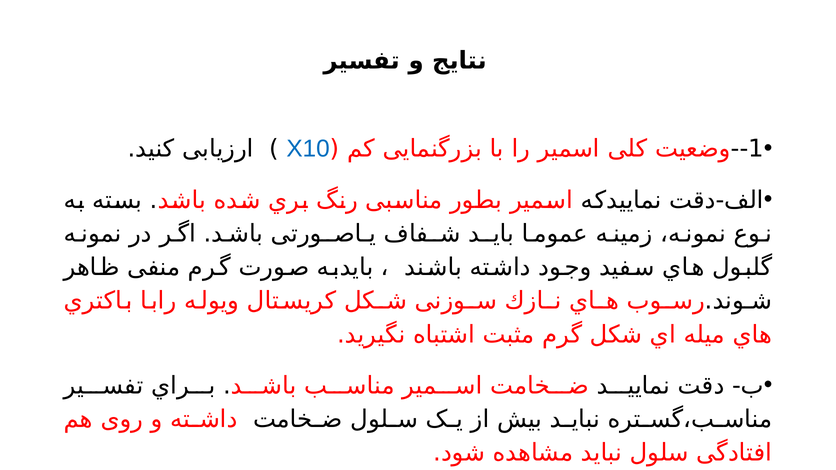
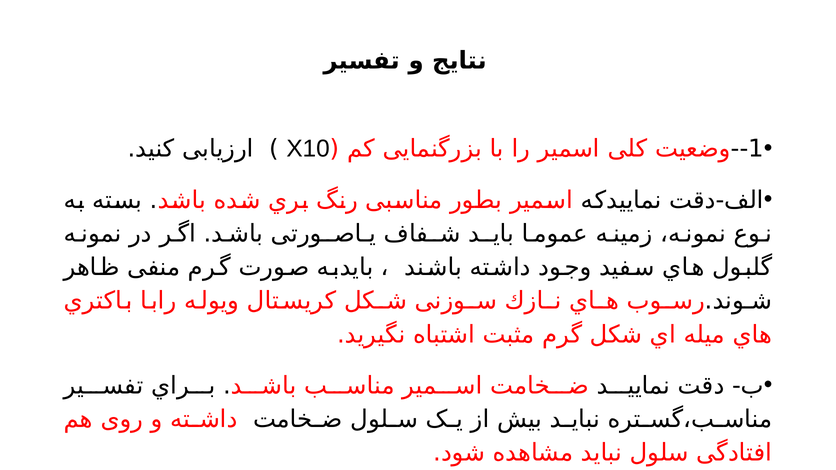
X10 colour: blue -> black (308, 149)
